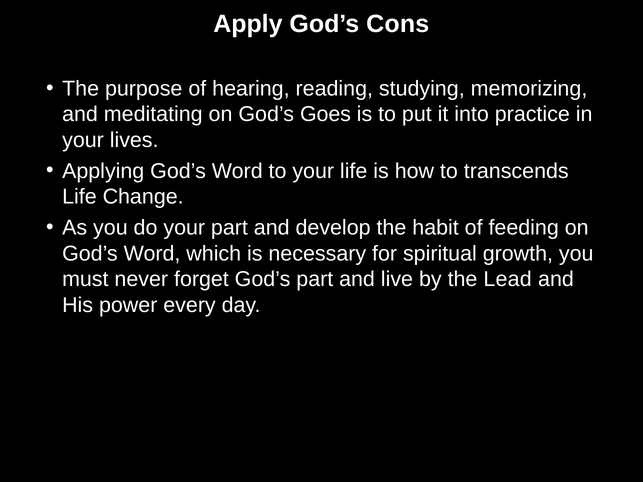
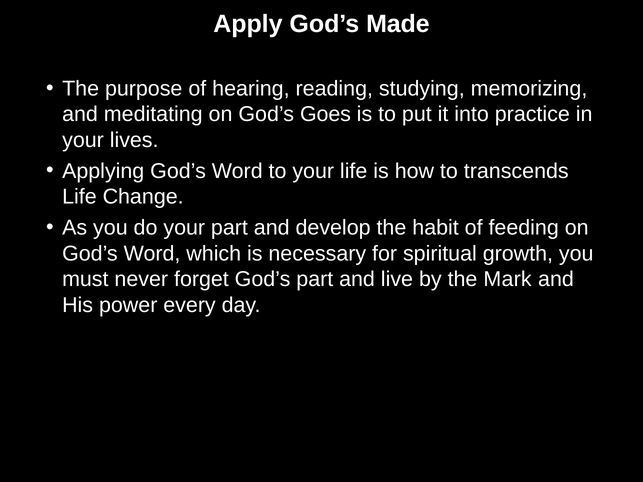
Cons: Cons -> Made (398, 24)
Lead: Lead -> Mark (508, 279)
